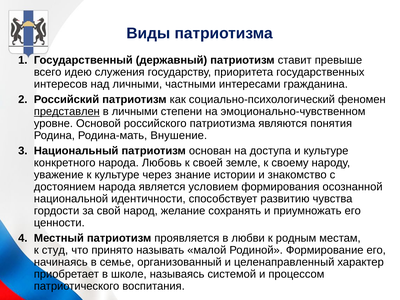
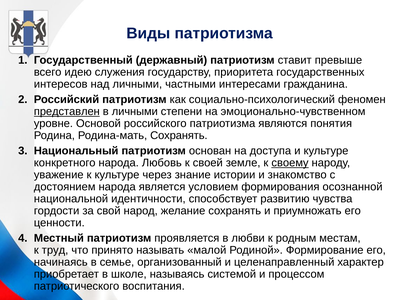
Родина-мать Внушение: Внушение -> Сохранять (179, 136)
своему underline: none -> present (290, 163)
студ: студ -> труд (55, 250)
